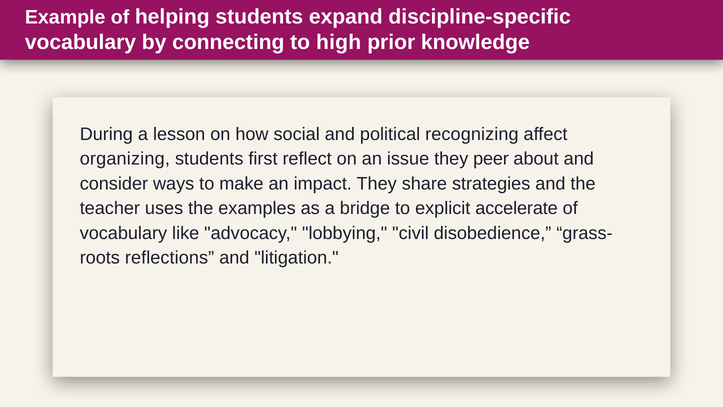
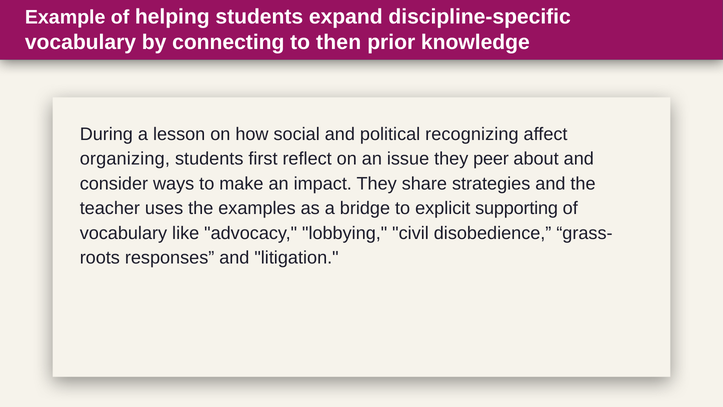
high: high -> then (339, 42)
accelerate: accelerate -> supporting (517, 208)
reflections: reflections -> responses (170, 258)
